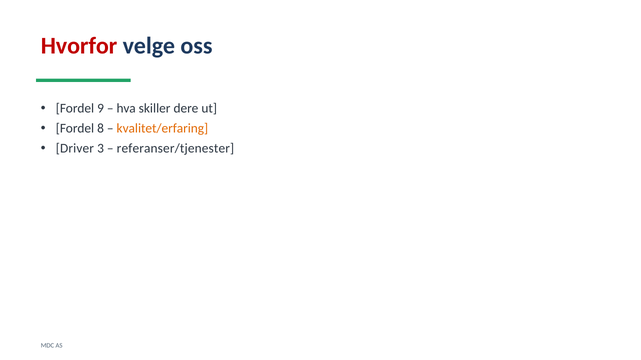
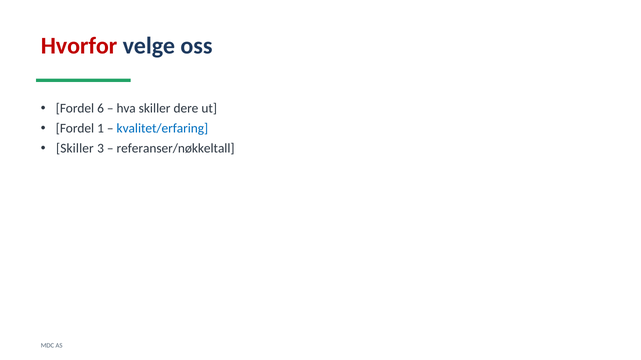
9: 9 -> 6 (101, 109)
8: 8 -> 1 (101, 129)
kvalitet/erfaring colour: orange -> blue (162, 129)
Driver: Driver -> Skiller (75, 149)
referanser/tjenester: referanser/tjenester -> referanser/nøkkeltall (176, 149)
